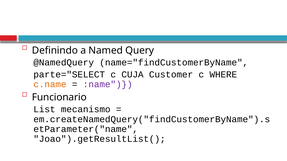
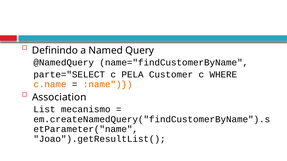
CUJA: CUJA -> PELA (133, 75)
:name colour: purple -> orange (108, 84)
Funcionario: Funcionario -> Association (59, 97)
